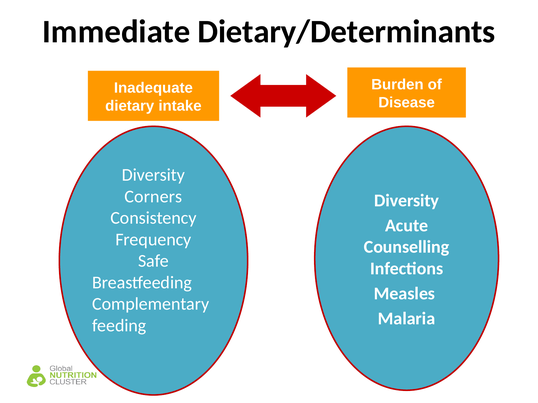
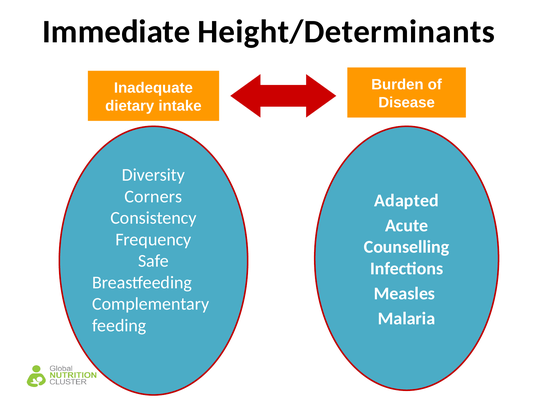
Dietary/Determinants: Dietary/Determinants -> Height/Determinants (346, 32)
Diversity: Diversity -> Adapted (407, 201)
